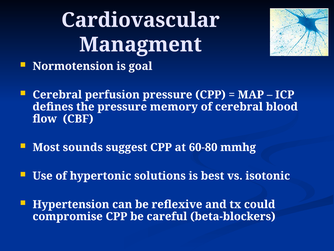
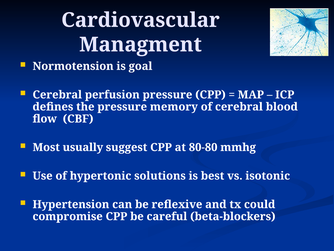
sounds: sounds -> usually (83, 147)
60-80: 60-80 -> 80-80 (203, 147)
